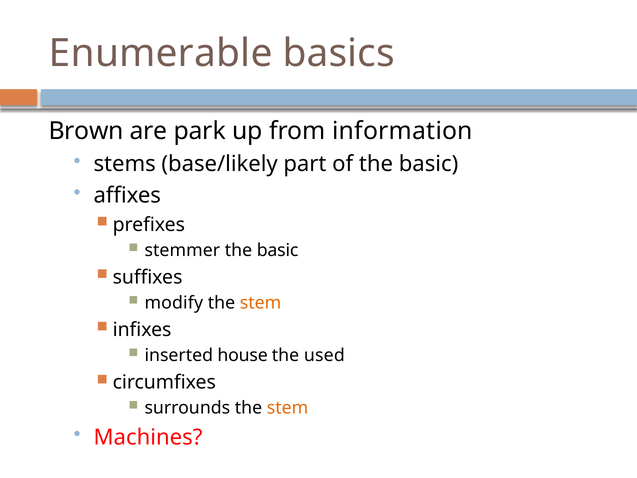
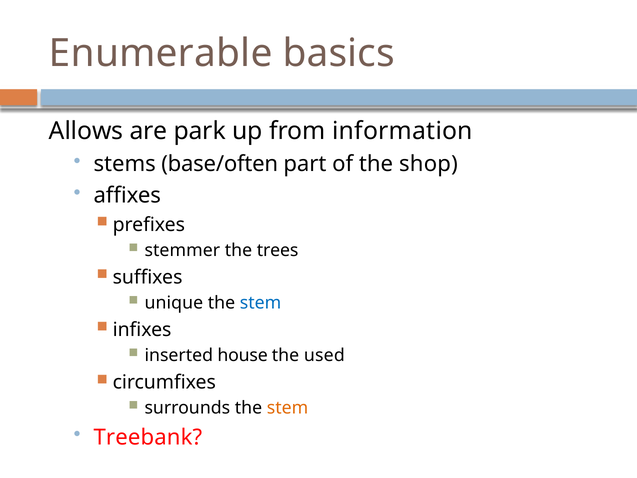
Brown: Brown -> Allows (86, 131)
base/likely: base/likely -> base/often (220, 164)
of the basic: basic -> shop (428, 164)
basic: basic -> trees (278, 250)
modify: modify -> unique (174, 303)
stem colour: orange -> blue (261, 303)
Machines: Machines -> Treebank (148, 437)
